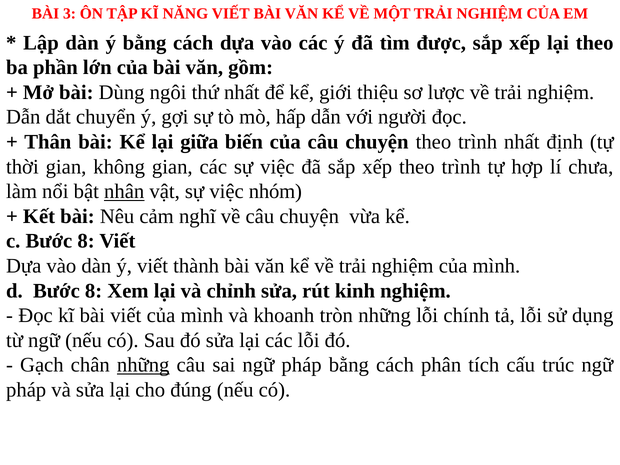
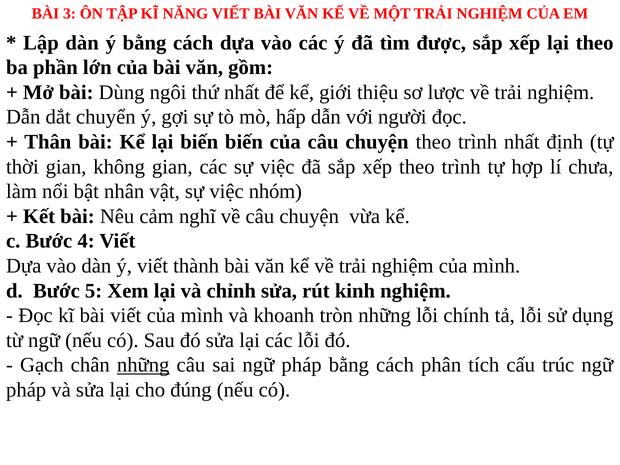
lại giữa: giữa -> biến (199, 142)
nhân underline: present -> none (124, 192)
c Bước 8: 8 -> 4 (86, 241)
d Bước 8: 8 -> 5 (94, 291)
